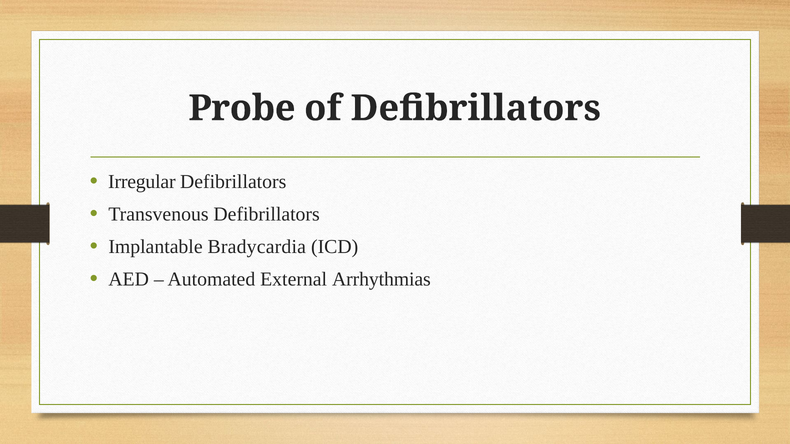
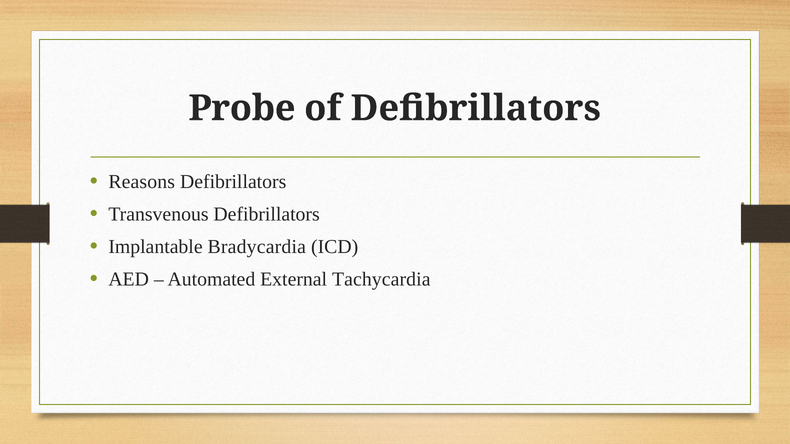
Irregular: Irregular -> Reasons (142, 182)
Arrhythmias: Arrhythmias -> Tachycardia (381, 280)
